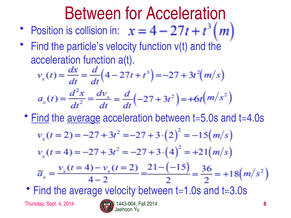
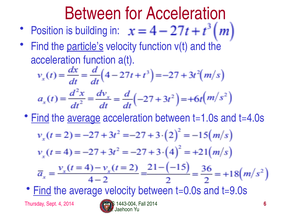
collision: collision -> building (91, 31)
particle’s underline: none -> present (85, 46)
t=5.0s: t=5.0s -> t=1.0s (206, 118)
Find underline: none -> present (42, 191)
t=1.0s: t=1.0s -> t=0.0s (188, 191)
t=3.0s: t=3.0s -> t=9.0s (235, 191)
